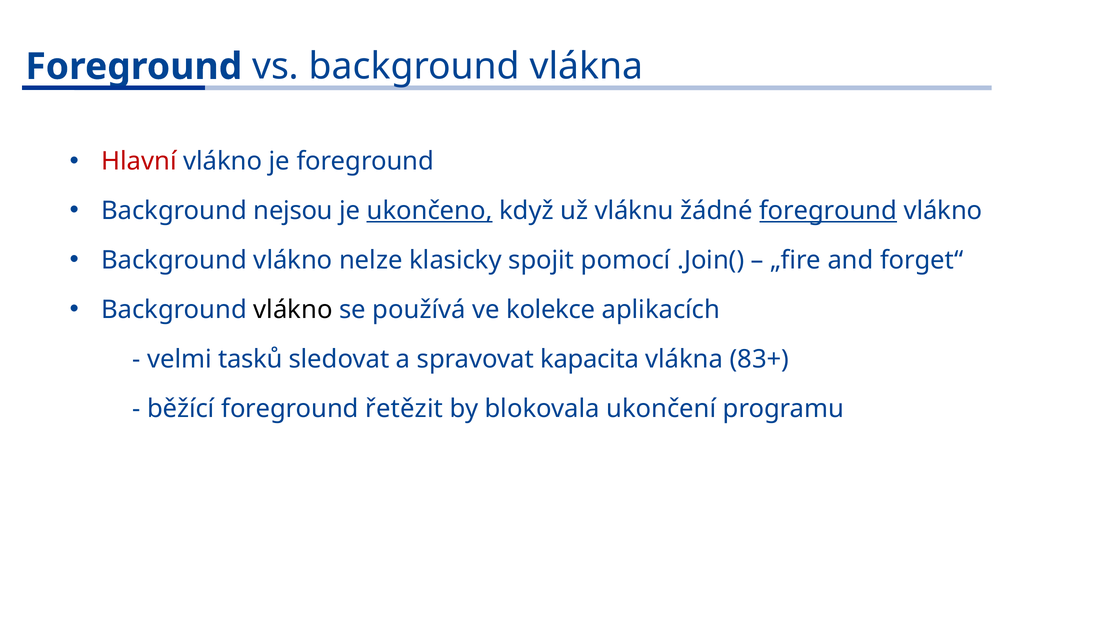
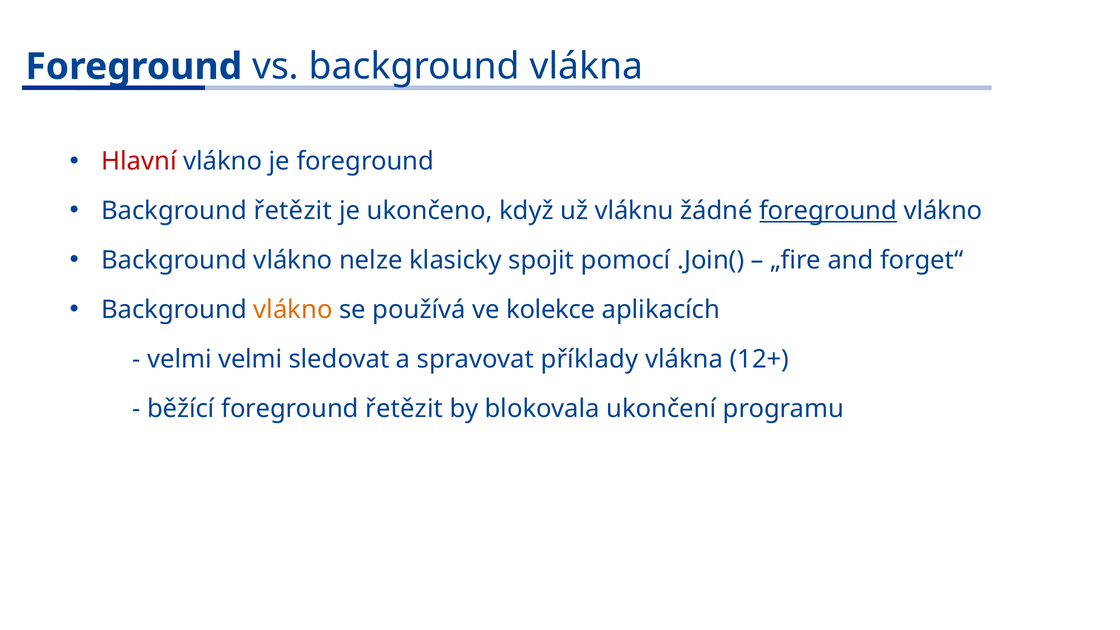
Background nejsou: nejsou -> řetězit (293, 211)
ukončeno underline: present -> none (430, 211)
vlákno colour: black -> orange (293, 310)
velmi tasků: tasků -> velmi (250, 359)
kapacita: kapacita -> příklady (590, 359)
83+: 83+ -> 12+ (759, 359)
